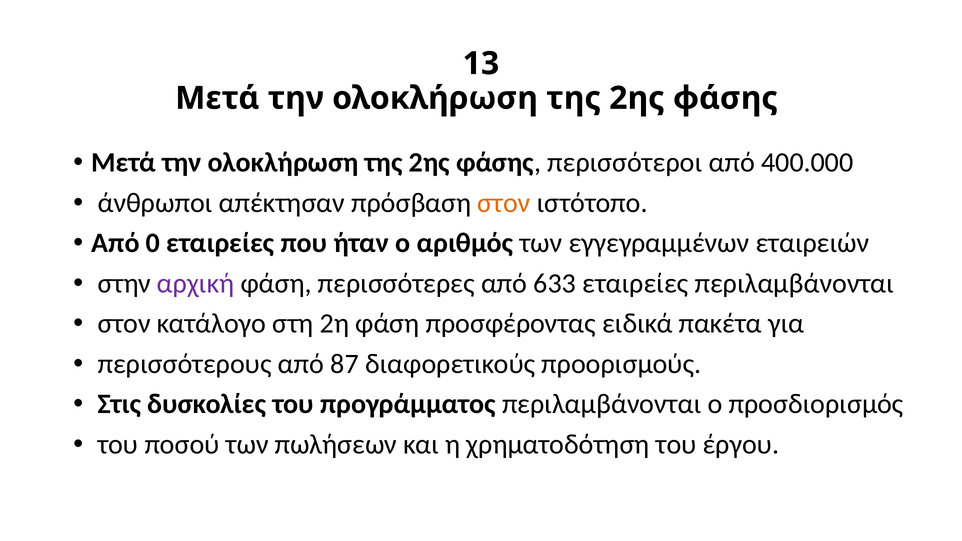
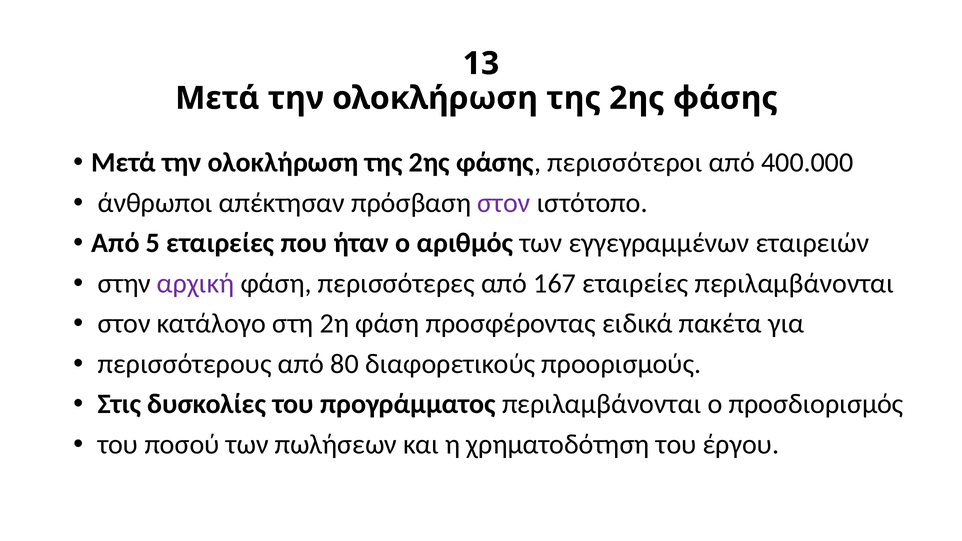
στον colour: orange -> purple (504, 203)
0: 0 -> 5 (153, 243)
633: 633 -> 167 (555, 283)
87: 87 -> 80 (345, 364)
